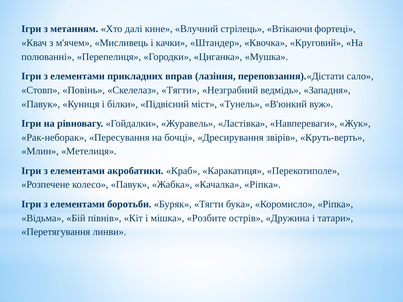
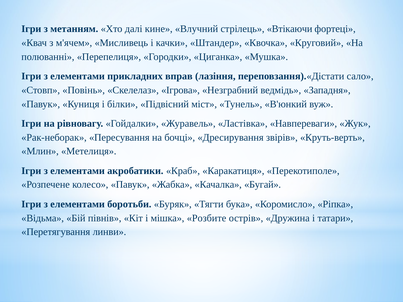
Скелелаз Тягти: Тягти -> Ігрова (181, 90)
Качалка Ріпка: Ріпка -> Бугай (263, 185)
